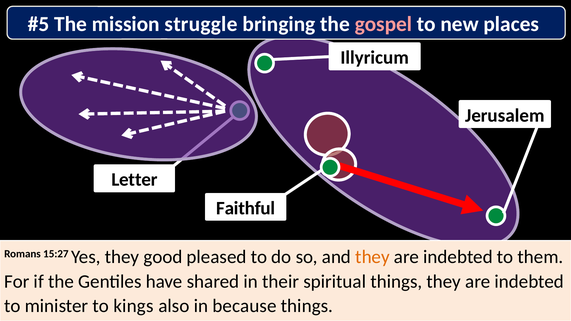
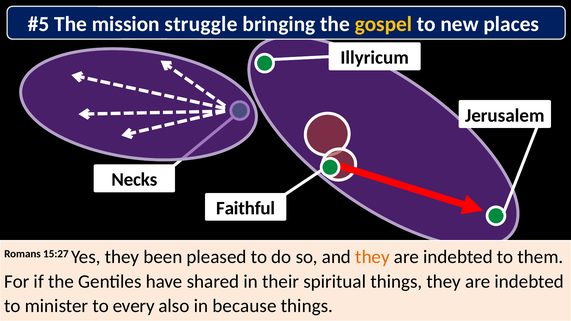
gospel colour: pink -> yellow (383, 24)
Letter: Letter -> Necks (134, 180)
good: good -> been (163, 257)
kings: kings -> every (134, 306)
